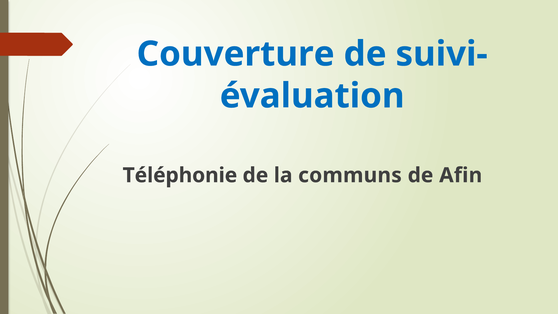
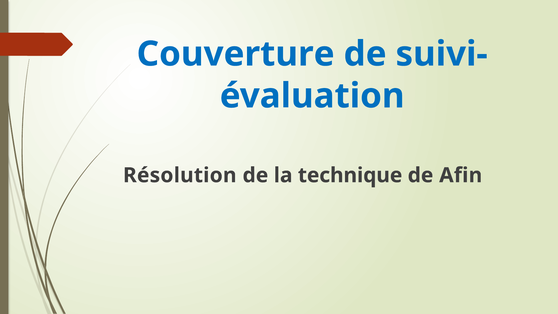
Téléphonie: Téléphonie -> Résolution (180, 175)
communs: communs -> technique (350, 175)
